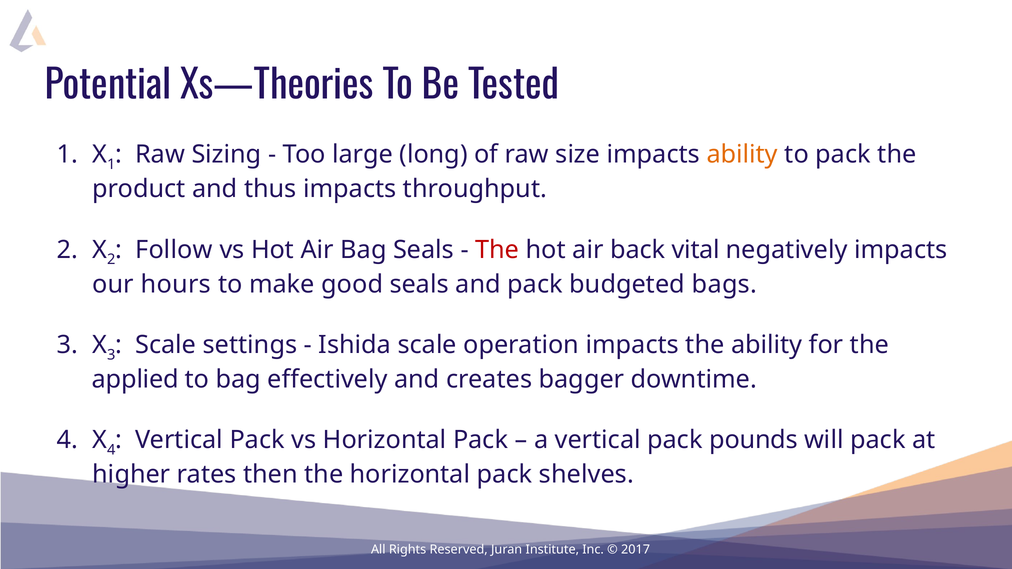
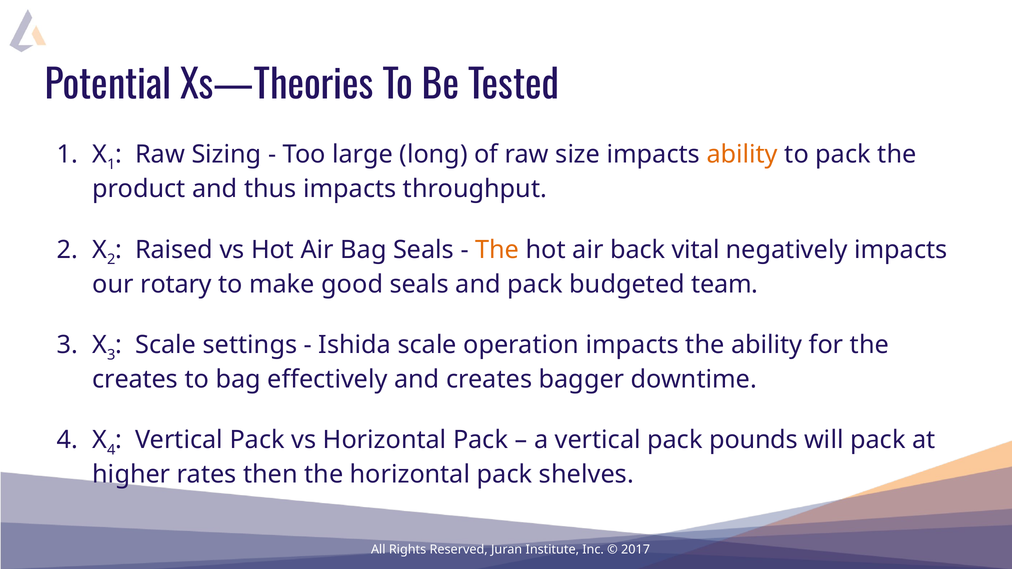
Follow: Follow -> Raised (174, 250)
The colour: red -> orange (497, 250)
hours: hours -> rotary (176, 284)
bags: bags -> team (725, 284)
applied: applied -> creates (135, 380)
